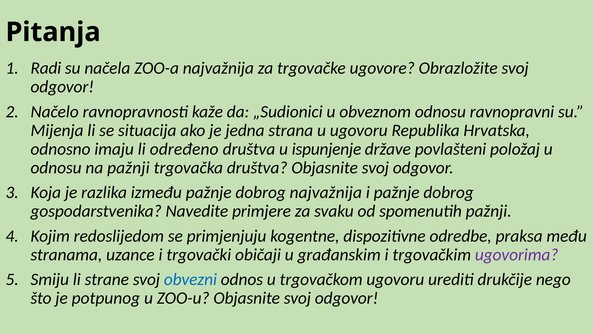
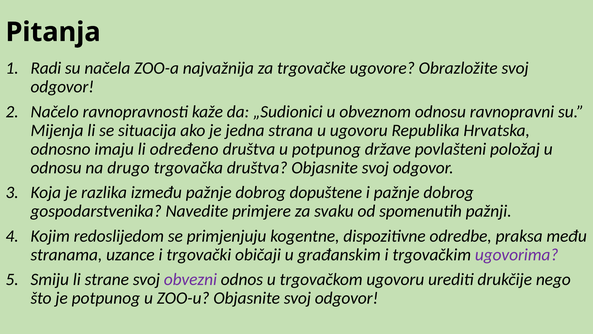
u ispunjenje: ispunjenje -> potpunog (326, 149)
na pažnji: pažnji -> drugo (128, 167)
dobrog najvažnija: najvažnija -> dopuštene (326, 192)
obvezni colour: blue -> purple (190, 279)
